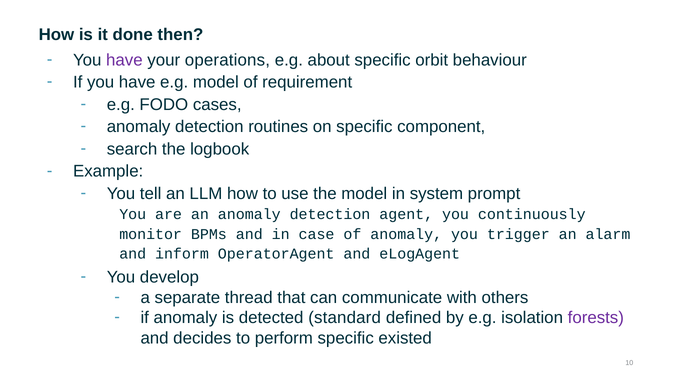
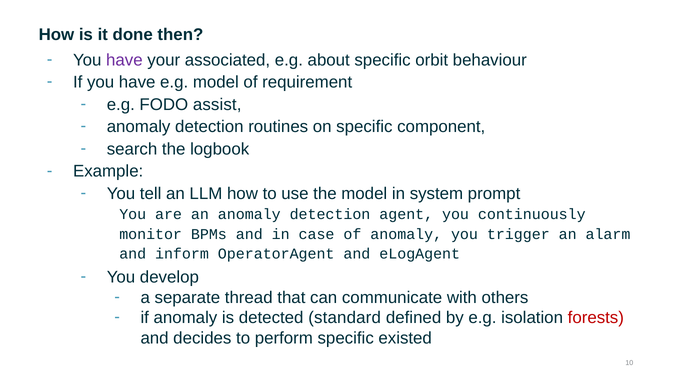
operations: operations -> associated (227, 60)
cases: cases -> assist (217, 104)
forests colour: purple -> red (596, 318)
